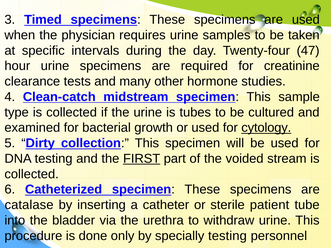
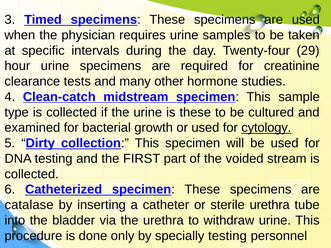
47: 47 -> 29 (308, 51)
is tubes: tubes -> these (195, 112)
FIRST underline: present -> none (142, 159)
sterile patient: patient -> urethra (270, 205)
